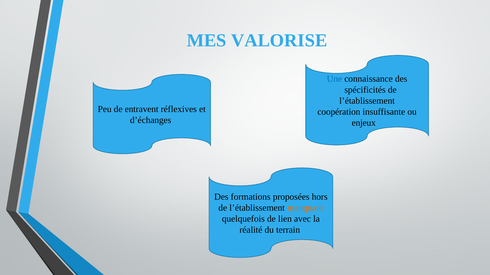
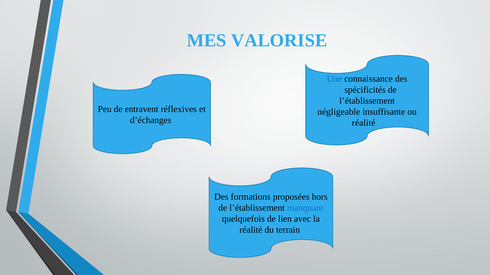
coopération: coopération -> négligeable (339, 112)
enjeux: enjeux -> réalité (364, 123)
manquant colour: orange -> blue (305, 208)
